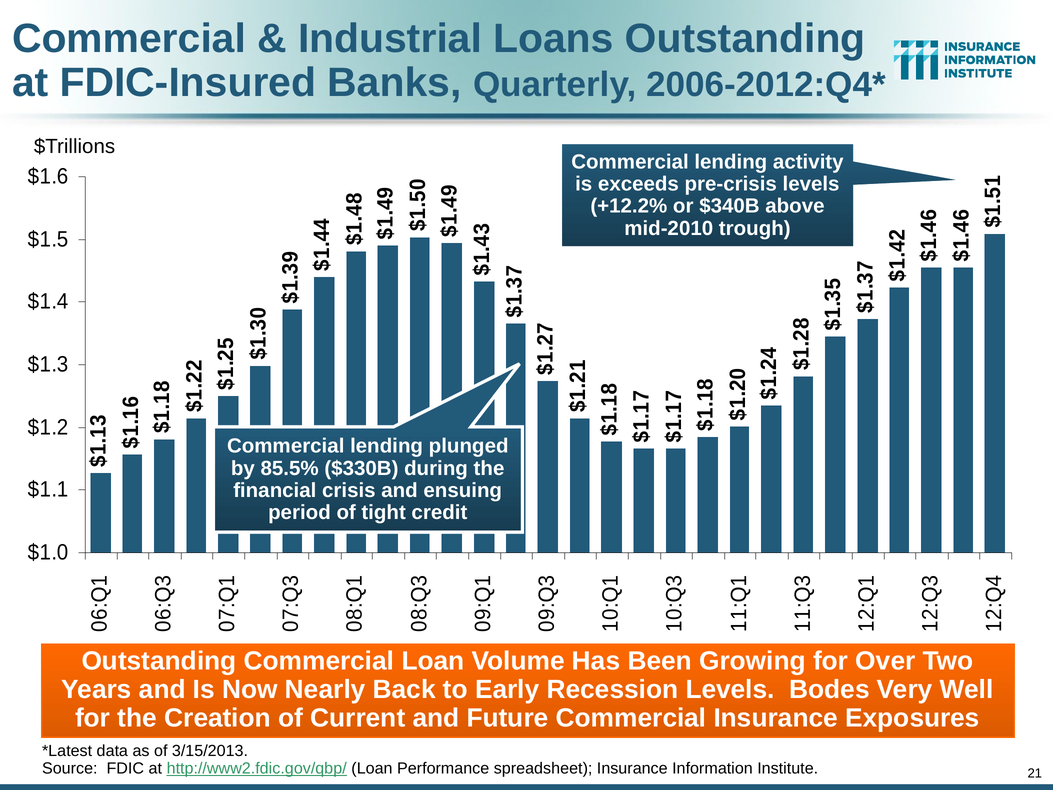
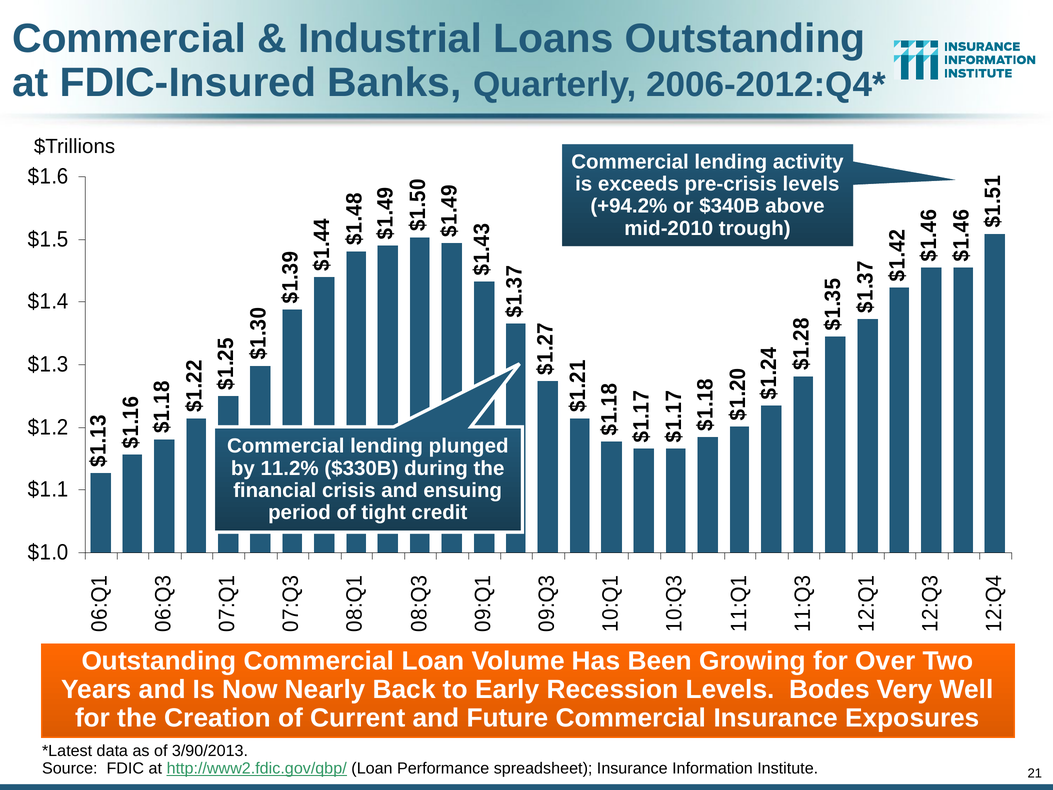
+12.2%: +12.2% -> +94.2% (629, 206)
85.5%: 85.5% -> 11.2% (290, 468)
3/15/2013: 3/15/2013 -> 3/90/2013 (210, 751)
